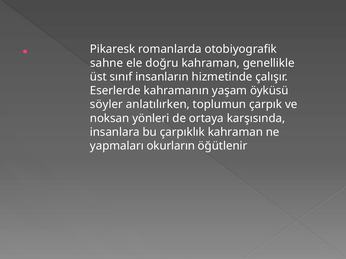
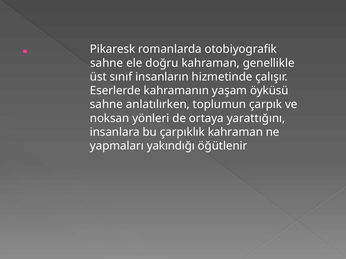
söyler: söyler -> sahne (106, 105)
karşısında: karşısında -> yarattığını (256, 118)
okurların: okurların -> yakındığı (171, 146)
